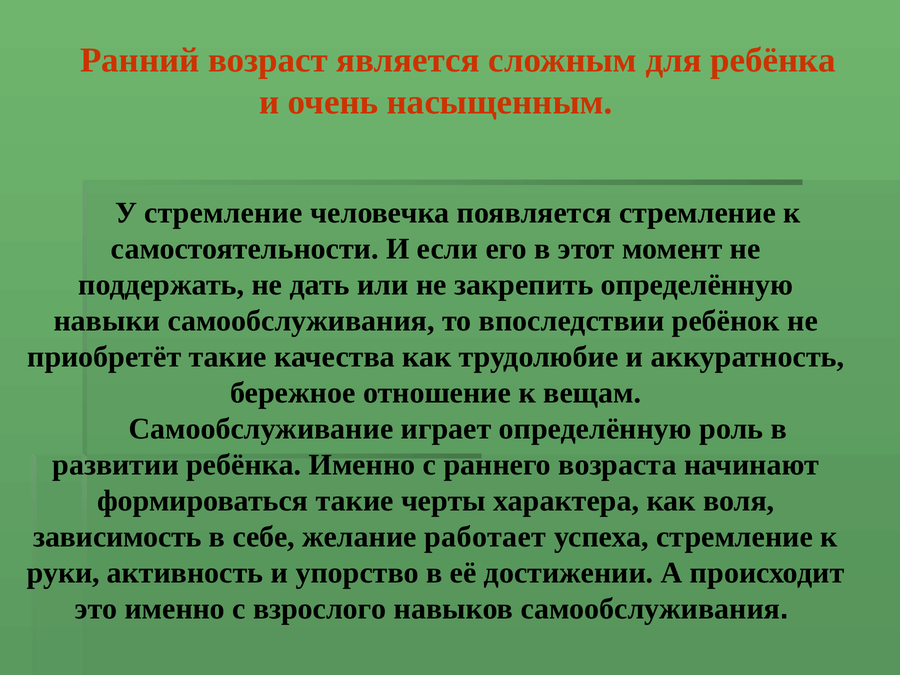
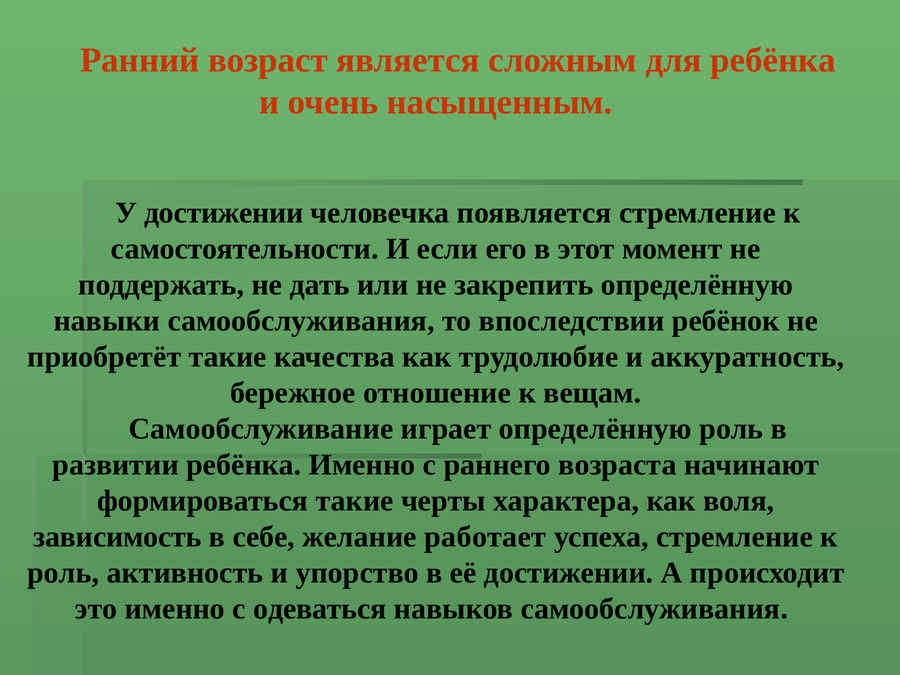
У стремление: стремление -> достижении (224, 213)
руки: руки -> роль (63, 573)
взрослого: взрослого -> одеваться (320, 609)
